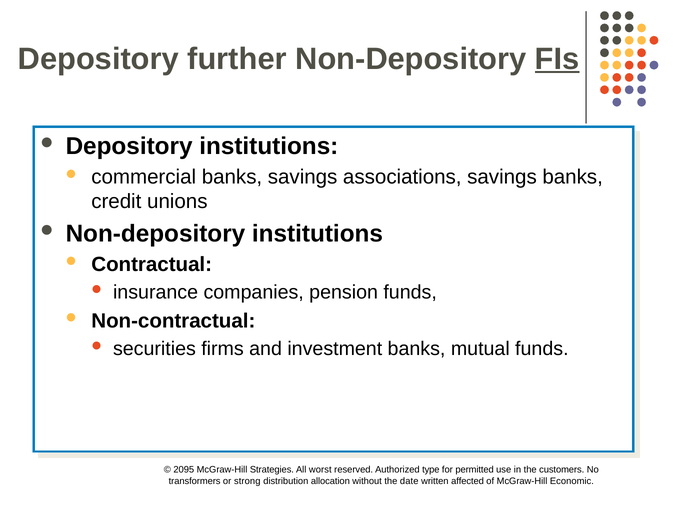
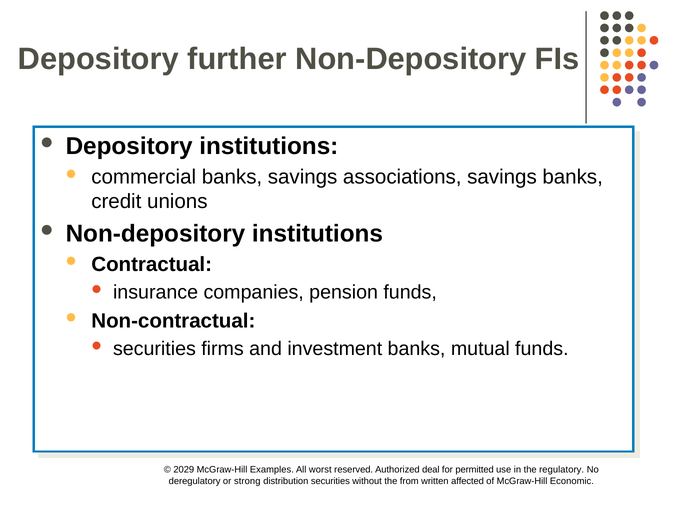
FIs underline: present -> none (557, 59)
2095: 2095 -> 2029 (184, 470)
Strategies: Strategies -> Examples (272, 470)
type: type -> deal (431, 470)
customers: customers -> regulatory (562, 470)
transformers: transformers -> deregulatory (195, 481)
distribution allocation: allocation -> securities (330, 481)
date: date -> from (409, 481)
